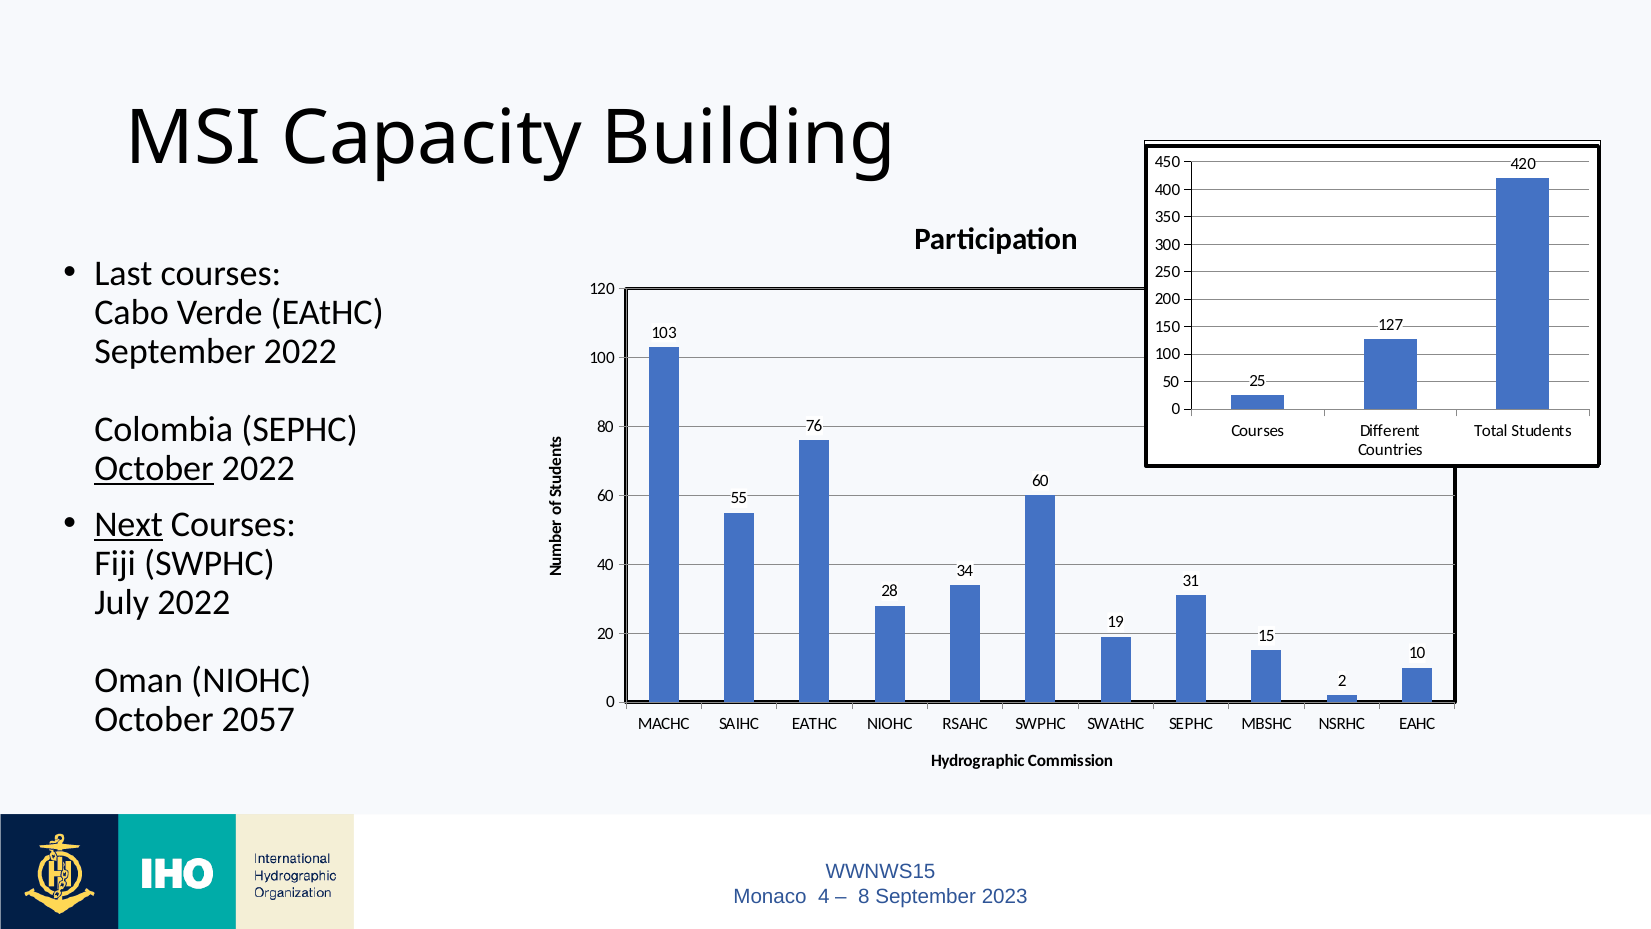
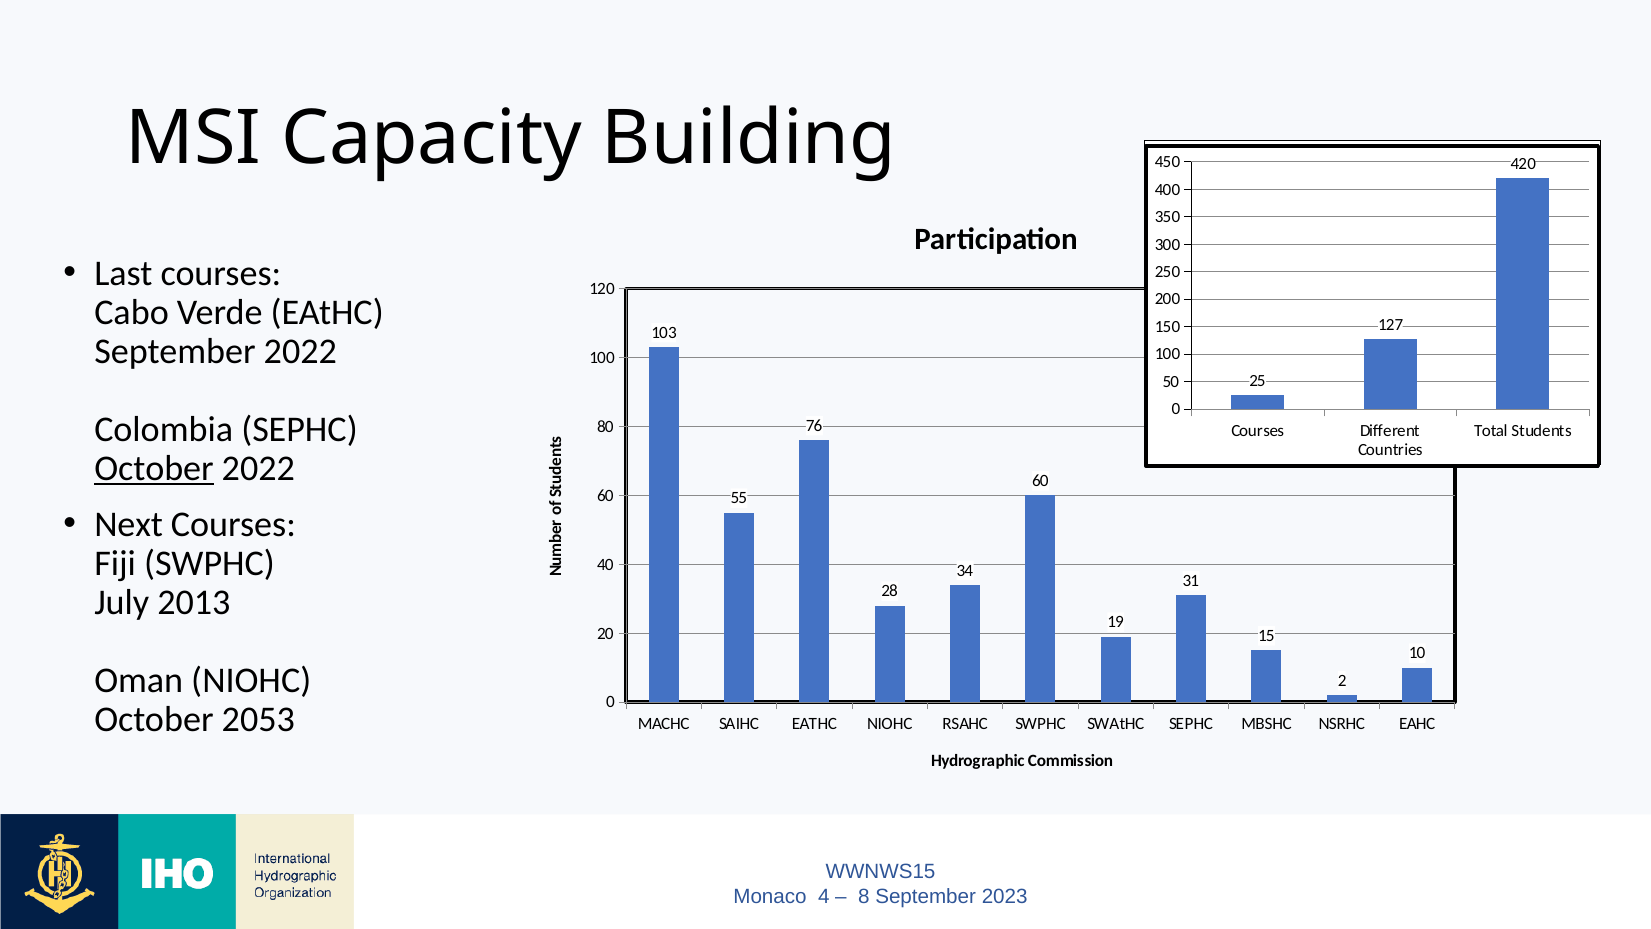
Next underline: present -> none (129, 524)
July 2022: 2022 -> 2013 (194, 602)
2057: 2057 -> 2053 (258, 719)
